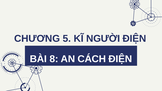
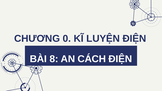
5: 5 -> 0 (67, 39)
NGƯỜI: NGƯỜI -> LUYỆN (103, 39)
